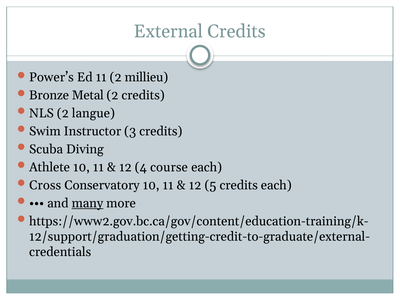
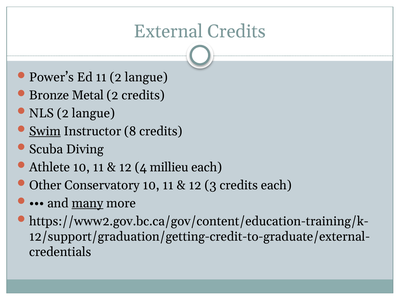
11 2 millieu: millieu -> langue (146, 77)
Swim underline: none -> present (45, 131)
3: 3 -> 8 (130, 131)
course: course -> millieu (169, 167)
Cross: Cross -> Other (45, 185)
5: 5 -> 3 (210, 185)
